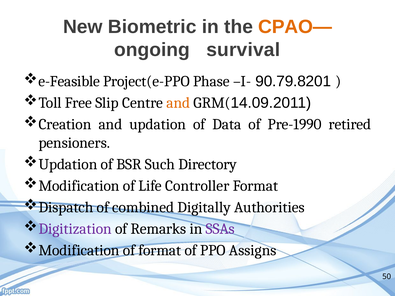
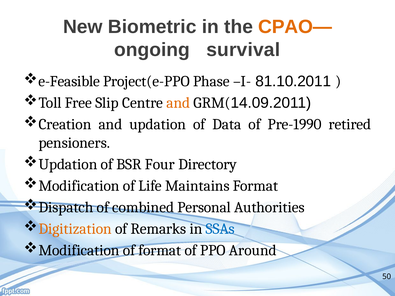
90.79.8201: 90.79.8201 -> 81.10.2011 (293, 81)
Such: Such -> Four (160, 164)
Controller: Controller -> Maintains (197, 186)
Digitally: Digitally -> Personal (204, 207)
Digitization colour: purple -> orange (75, 229)
SSAs colour: purple -> blue (220, 229)
Assigns: Assigns -> Around (253, 250)
